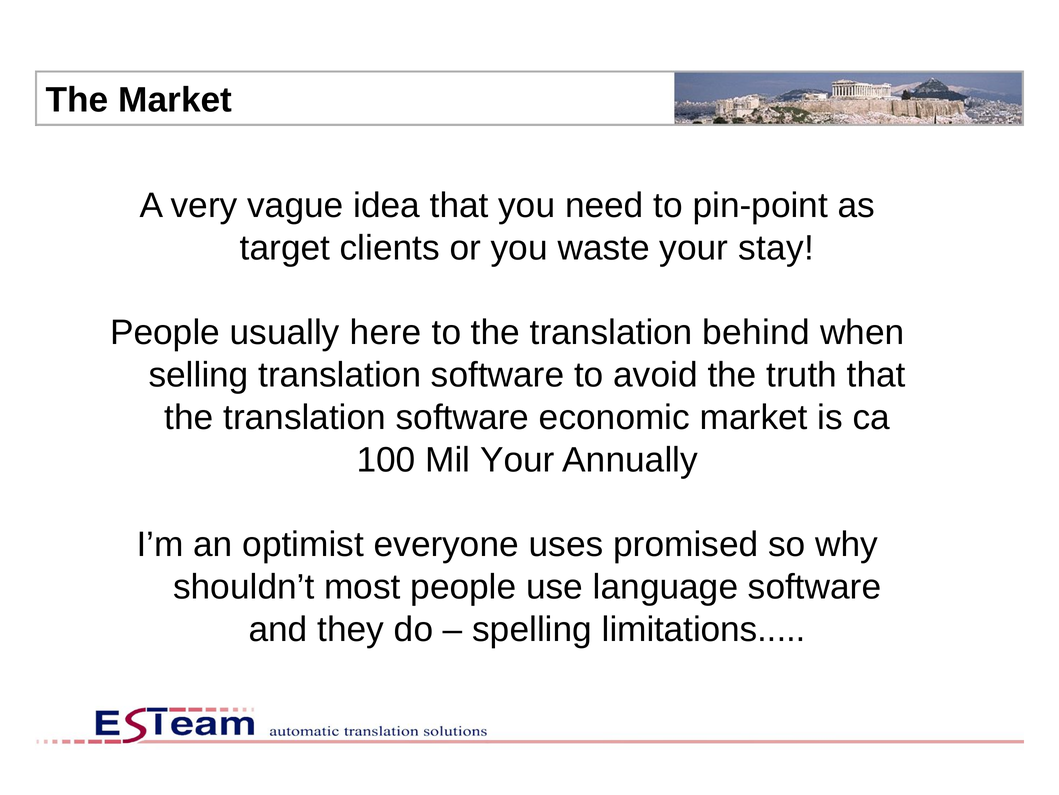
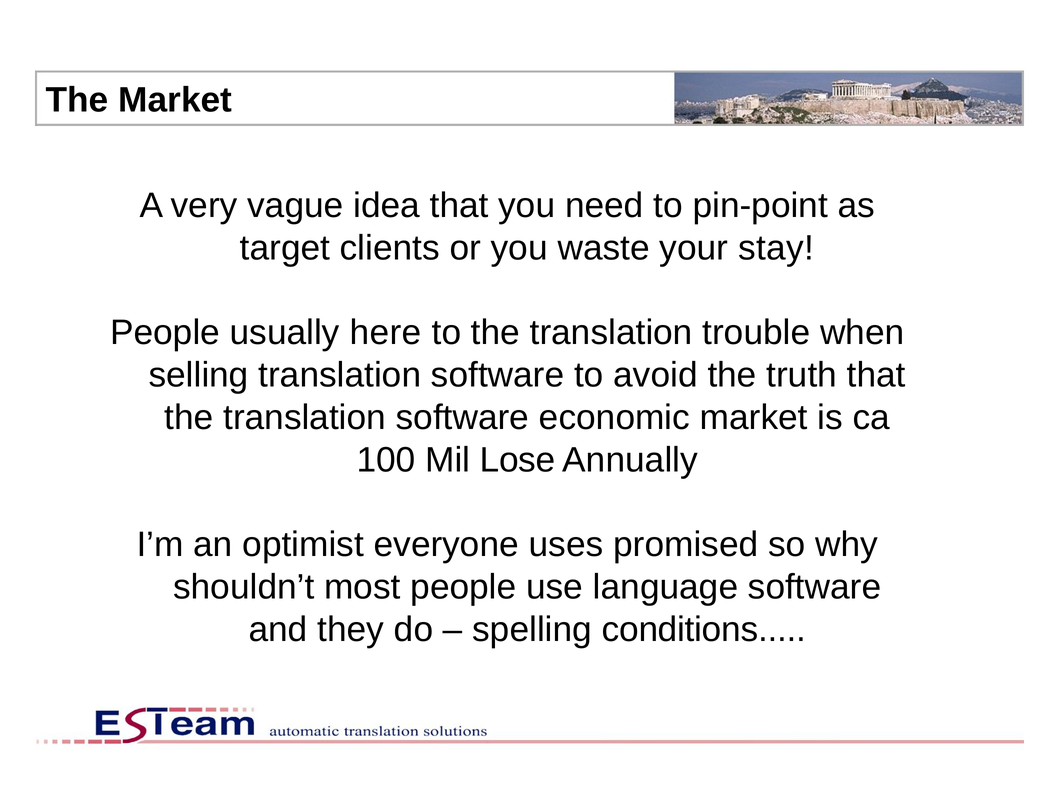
behind: behind -> trouble (756, 332)
Mil Your: Your -> Lose (518, 459)
limitations: limitations -> conditions (704, 629)
